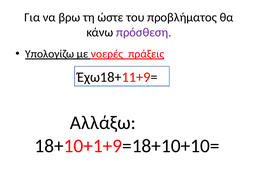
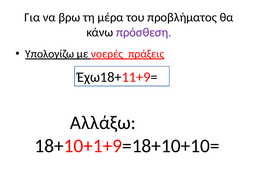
ώστε: ώστε -> μέρα (110, 17)
